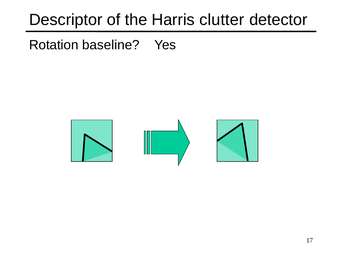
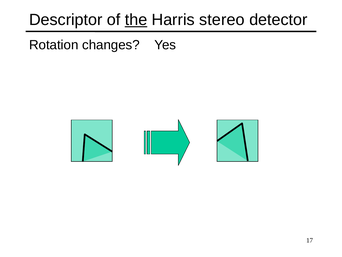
the underline: none -> present (136, 20)
clutter: clutter -> stereo (222, 20)
baseline: baseline -> changes (111, 45)
